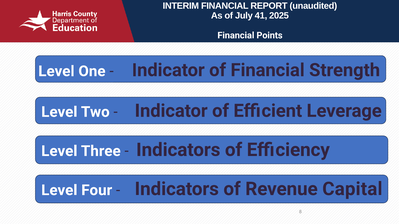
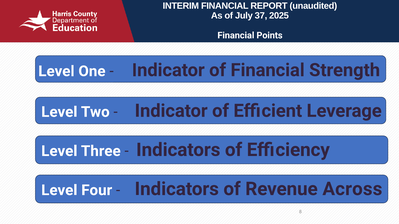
41: 41 -> 37 (261, 16)
Capital: Capital -> Across (352, 189)
